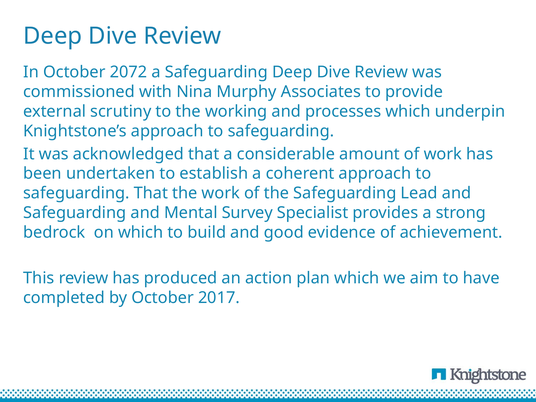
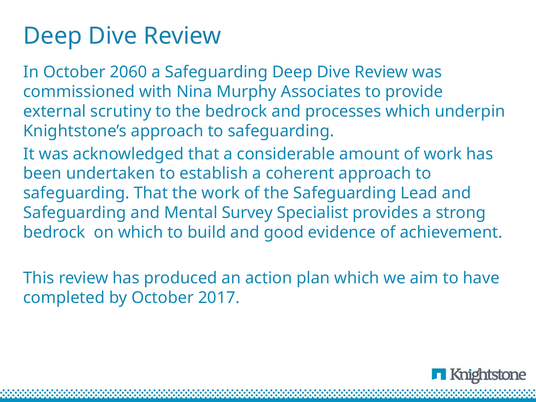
2072: 2072 -> 2060 (128, 72)
the working: working -> bedrock (236, 111)
